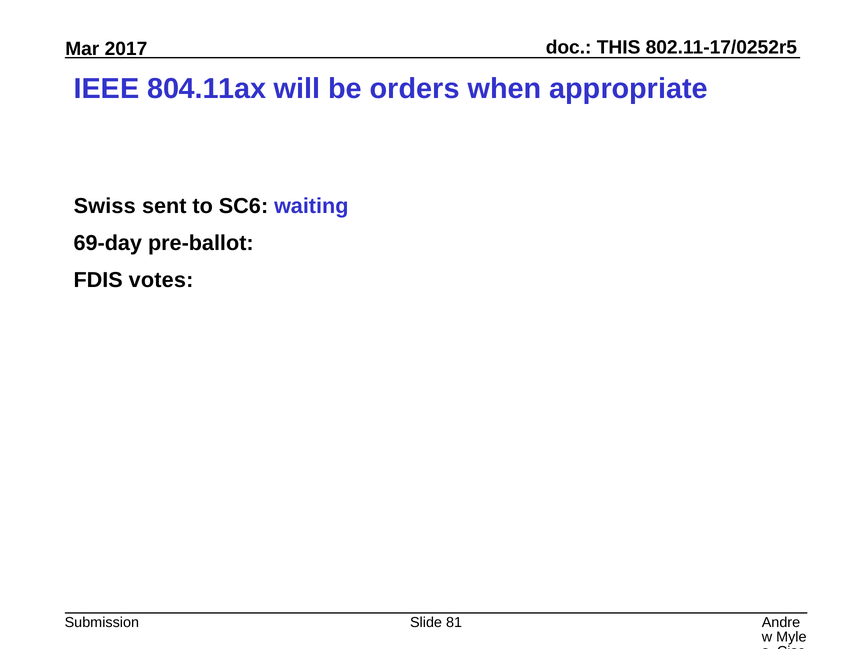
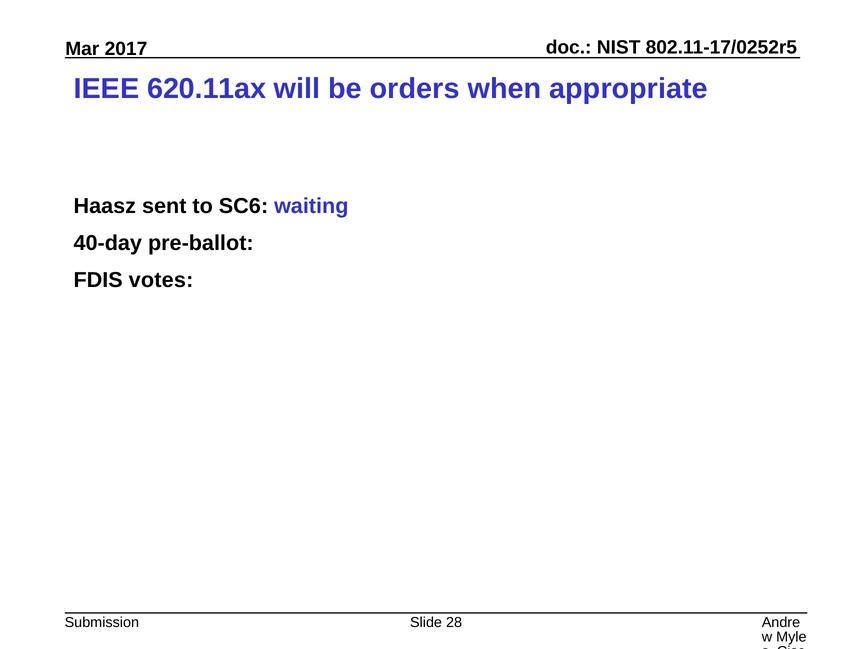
THIS: THIS -> NIST (619, 47)
804.11ax: 804.11ax -> 620.11ax (207, 89)
Swiss: Swiss -> Haasz (105, 206)
69-day: 69-day -> 40-day (108, 243)
81: 81 -> 28 (454, 622)
